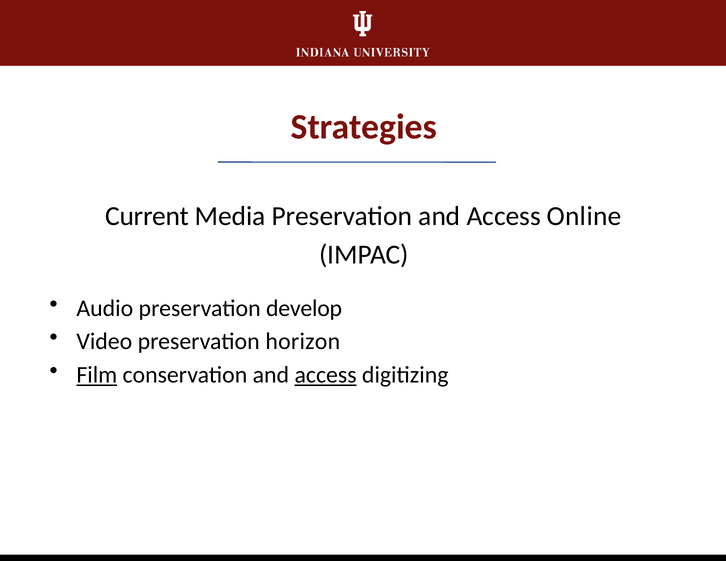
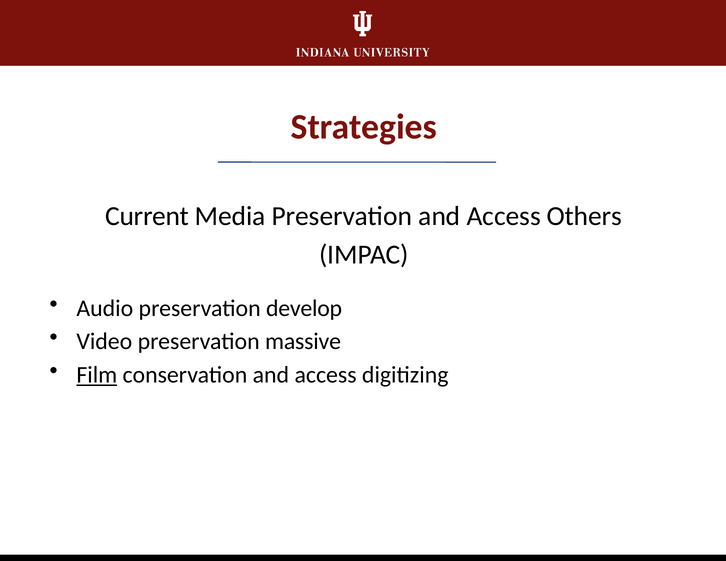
Online: Online -> Others (584, 216)
horizon: horizon -> massive (303, 341)
access underline: present -> none (326, 375)
